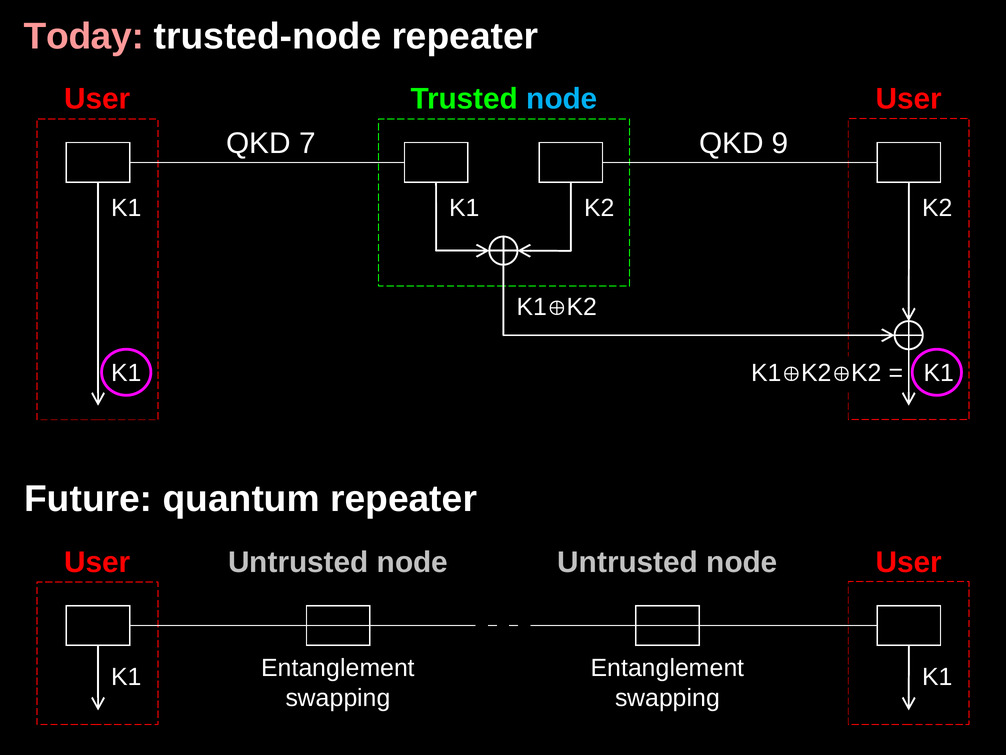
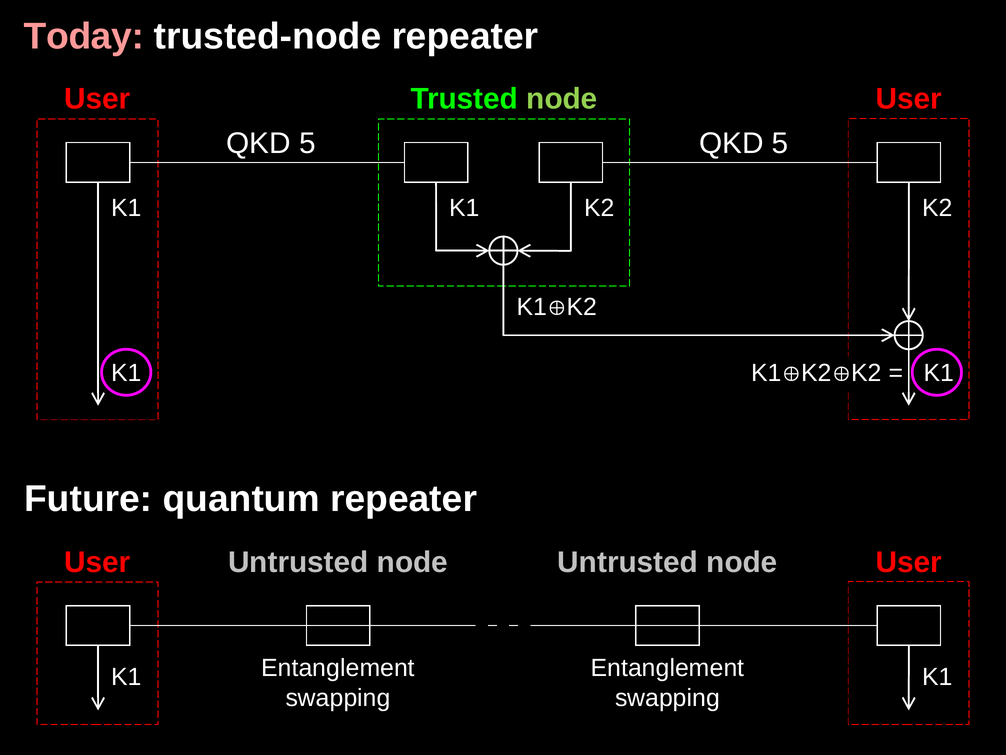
node colour: light blue -> light green (562, 99)
7: 7 -> 5 (307, 143)
9: 9 -> 5 (780, 143)
